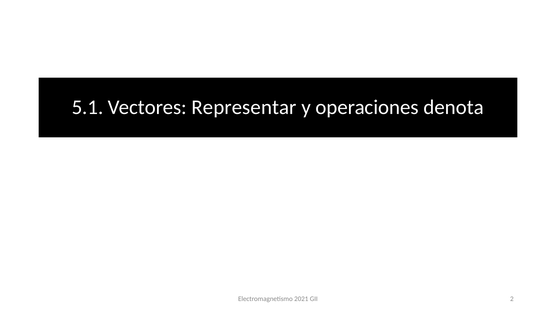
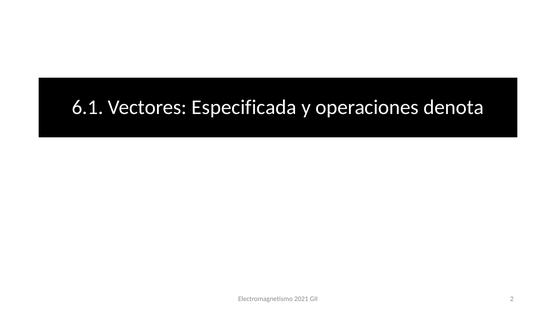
5.1: 5.1 -> 6.1 (87, 107)
Representar: Representar -> Especificada (244, 107)
